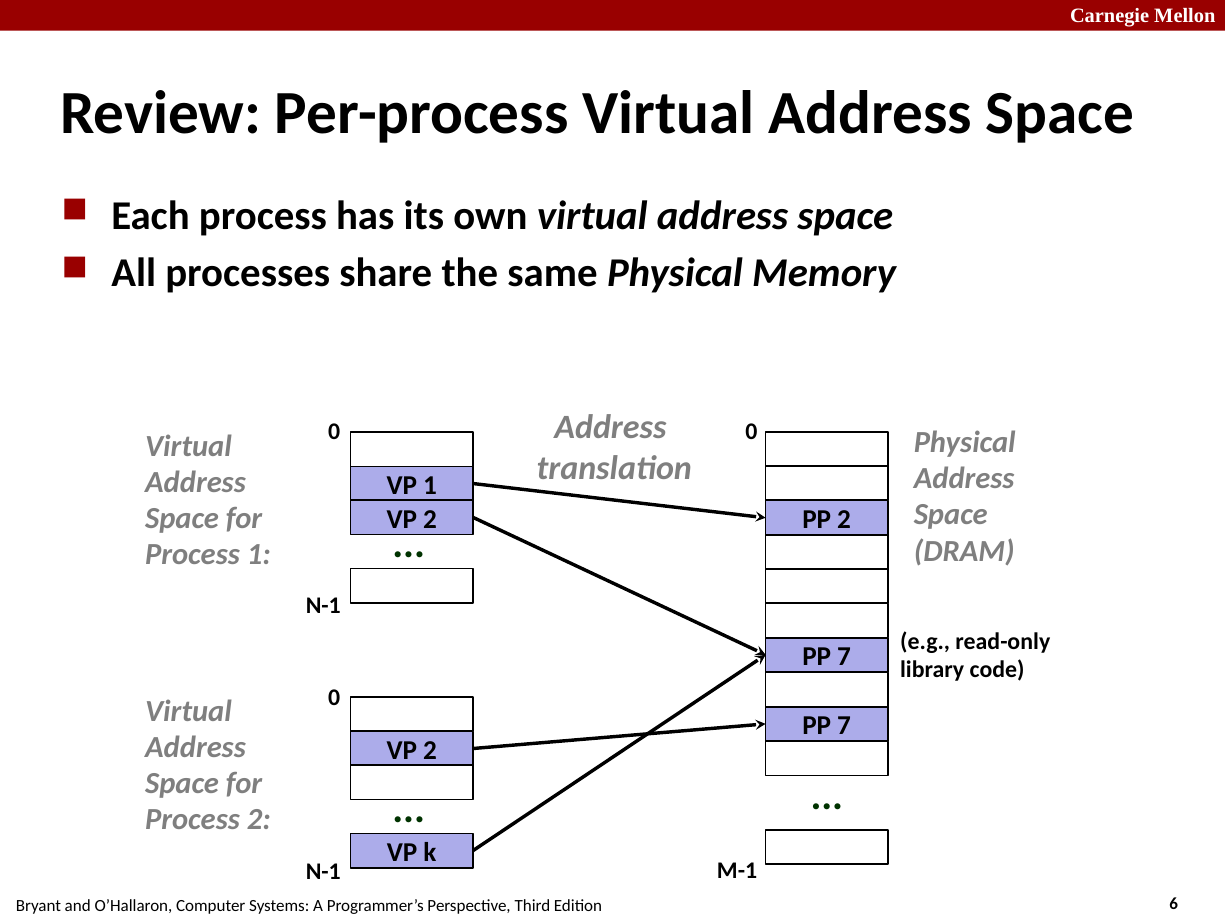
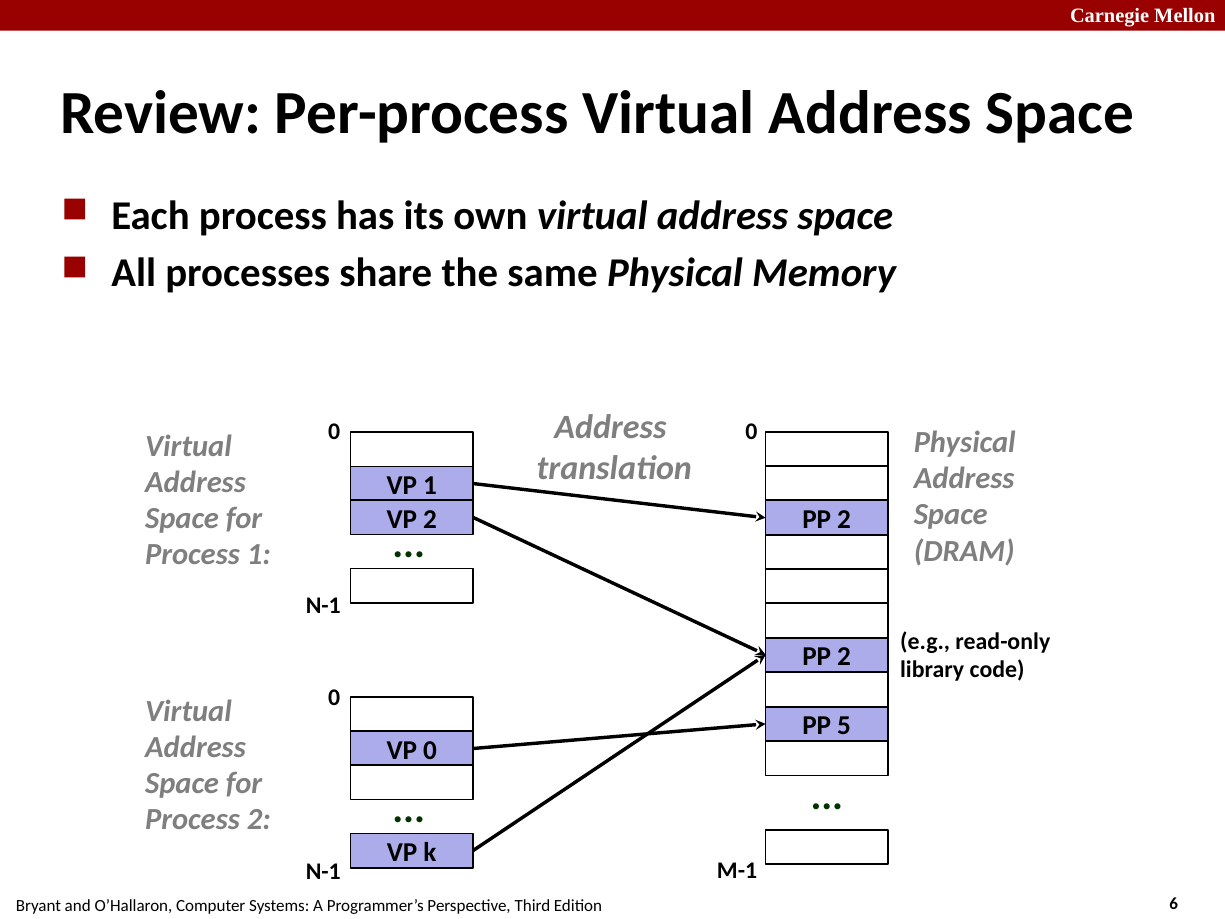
7: 7 -> 2 (844, 657)
7: 7 -> 5 (844, 726)
2: 2 -> 0 (430, 750)
